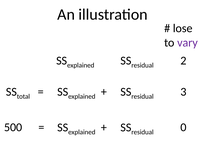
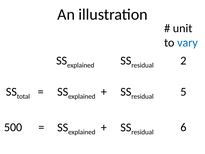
lose: lose -> unit (183, 28)
vary colour: purple -> blue (187, 43)
3: 3 -> 5 (183, 92)
0: 0 -> 6 (183, 127)
